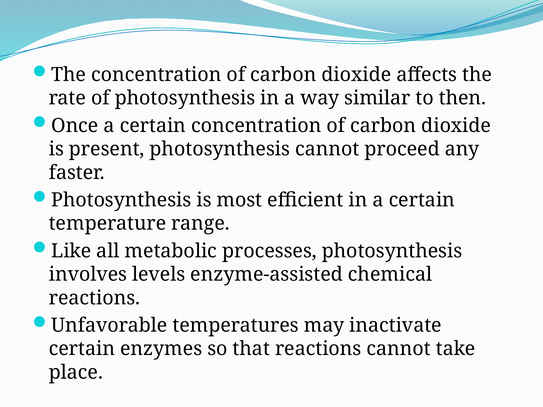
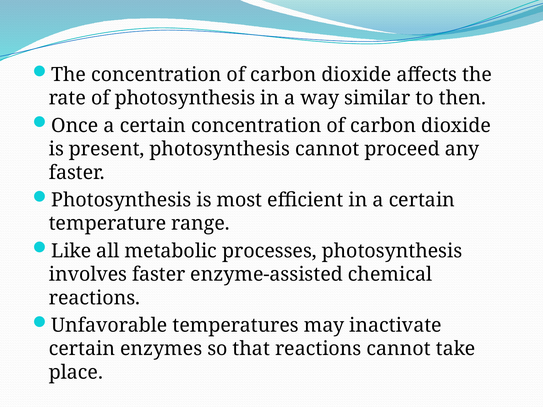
involves levels: levels -> faster (159, 275)
